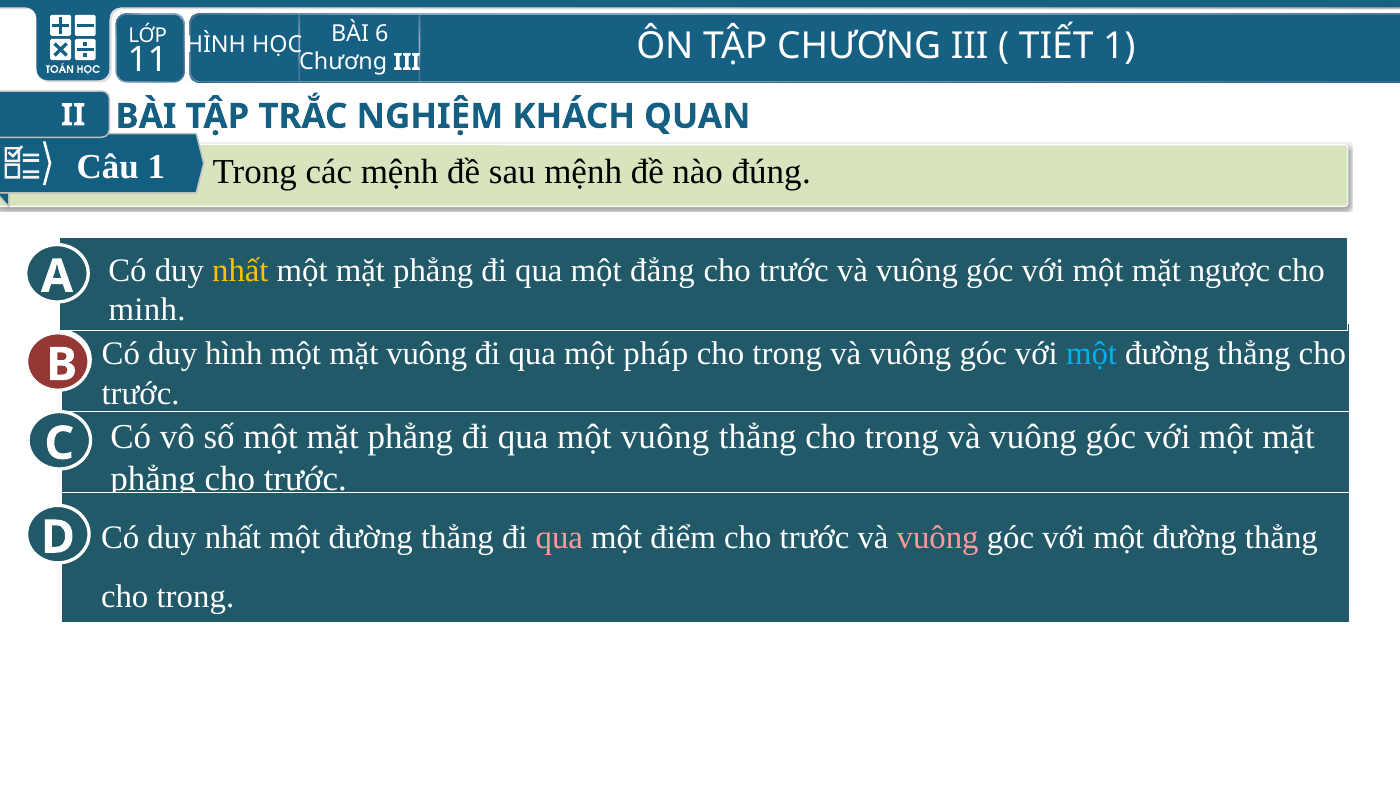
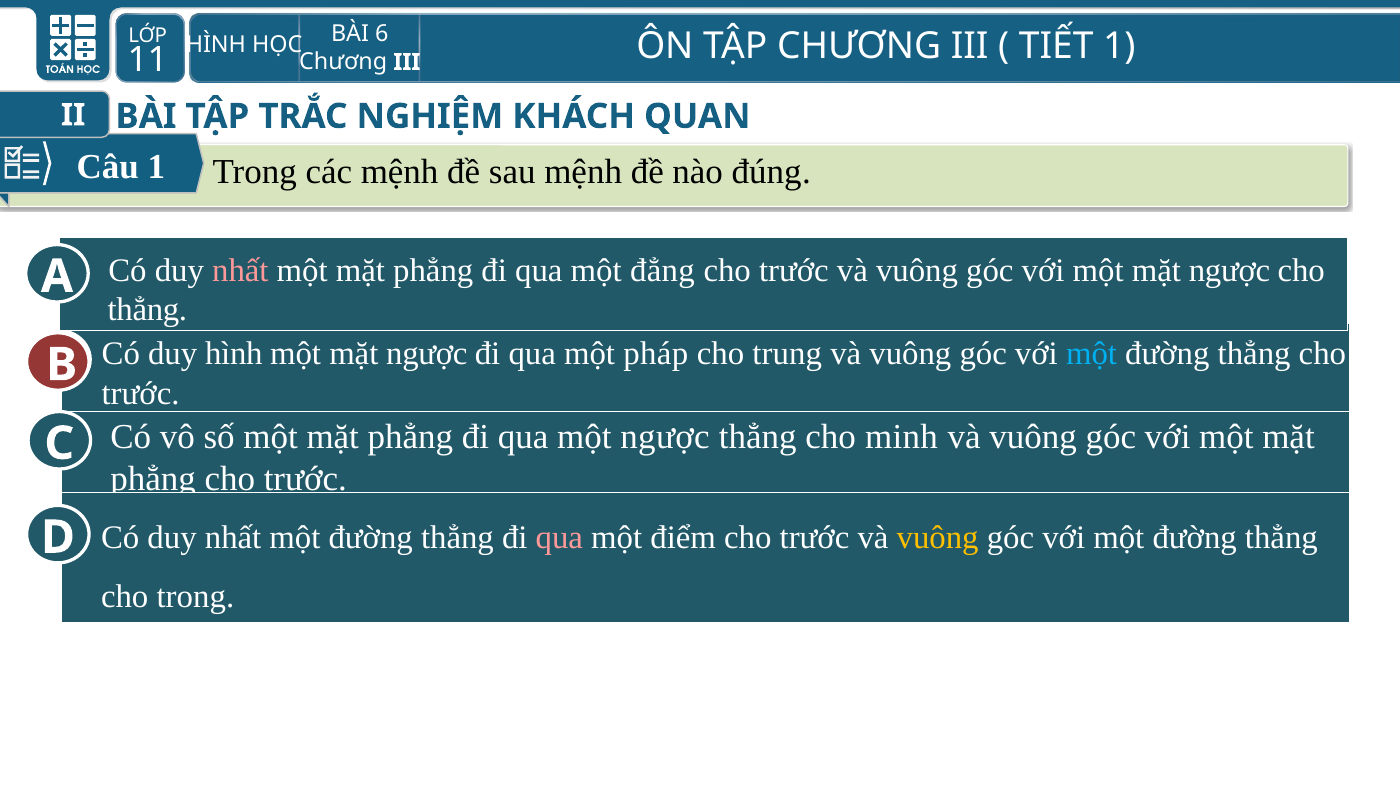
nhất colour: yellow -> pink (240, 270)
minh: minh -> thẳng (147, 309)
vuông: vuông -> ngược (427, 354)
trong: trong -> trung (787, 354)
một vuông: vuông -> ngược (665, 436)
trong: trong -> minh (902, 436)
vuông colour: pink -> yellow (938, 537)
